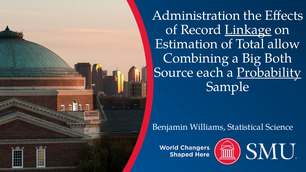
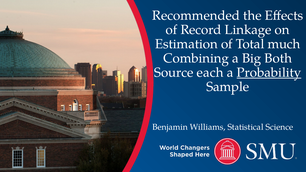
Administration: Administration -> Recommended (196, 16)
Linkage underline: present -> none (248, 30)
allow: allow -> much (284, 44)
